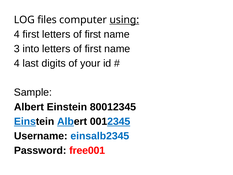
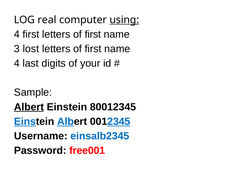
files: files -> real (47, 20)
into: into -> lost (31, 49)
Albert underline: none -> present (29, 107)
